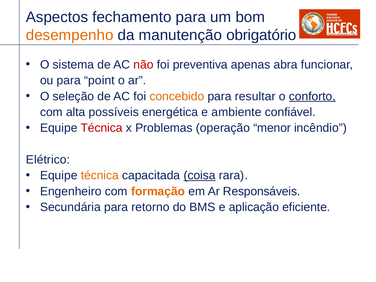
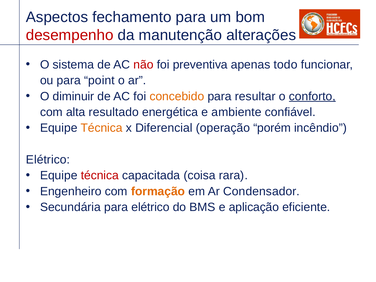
desempenho colour: orange -> red (70, 35)
obrigatório: obrigatório -> alterações (261, 35)
abra: abra -> todo (286, 65)
seleção: seleção -> diminuir (73, 96)
possíveis: possíveis -> resultado (114, 112)
Técnica colour: red -> orange (102, 128)
Problemas: Problemas -> Diferencial (164, 128)
menor: menor -> porém (272, 128)
técnica colour: orange -> red (100, 176)
coisa underline: present -> none (200, 176)
Responsáveis: Responsáveis -> Condensador (261, 191)
para retorno: retorno -> elétrico (151, 207)
